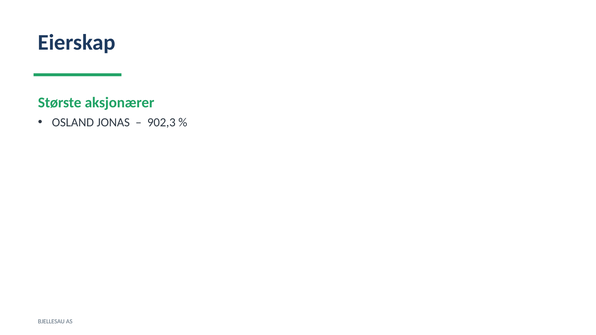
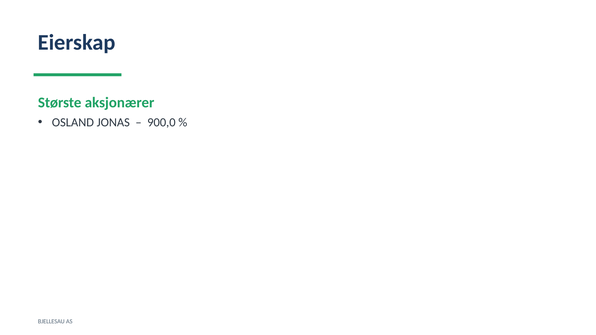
902,3: 902,3 -> 900,0 (161, 123)
